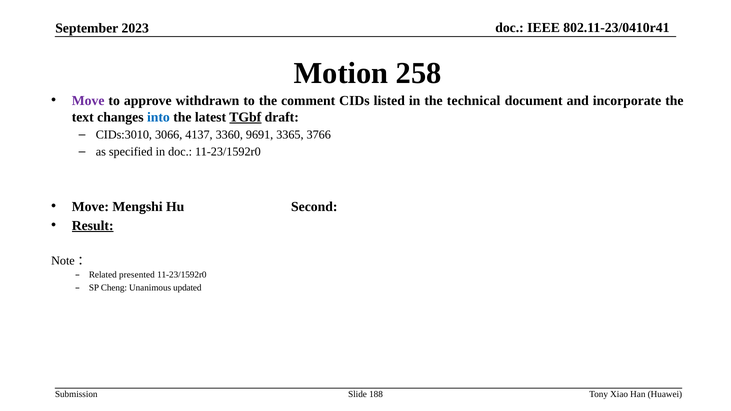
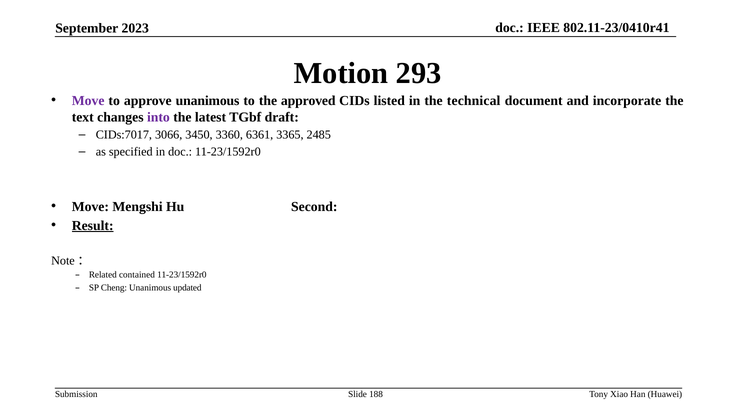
258: 258 -> 293 (419, 73)
approve withdrawn: withdrawn -> unanimous (208, 101)
comment: comment -> approved (308, 101)
into colour: blue -> purple (158, 117)
TGbf underline: present -> none (245, 117)
CIDs:3010: CIDs:3010 -> CIDs:7017 (124, 135)
4137: 4137 -> 3450 (199, 135)
9691: 9691 -> 6361 (260, 135)
3766: 3766 -> 2485 (319, 135)
presented: presented -> contained (137, 275)
